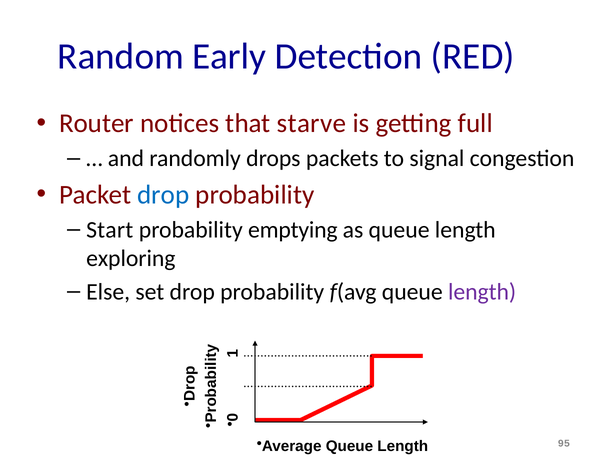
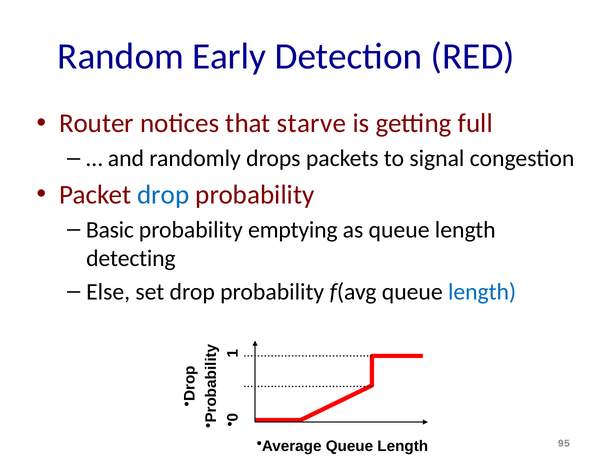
Start: Start -> Basic (110, 230)
exploring: exploring -> detecting (131, 258)
length colour: purple -> blue (482, 291)
